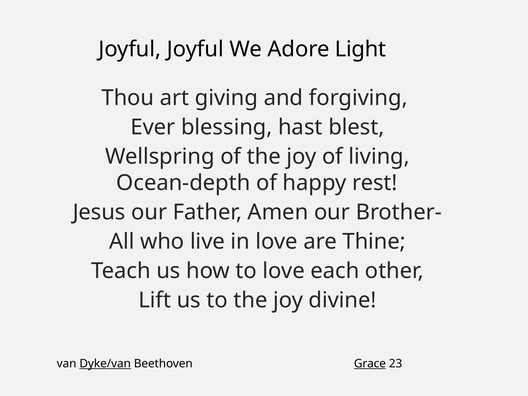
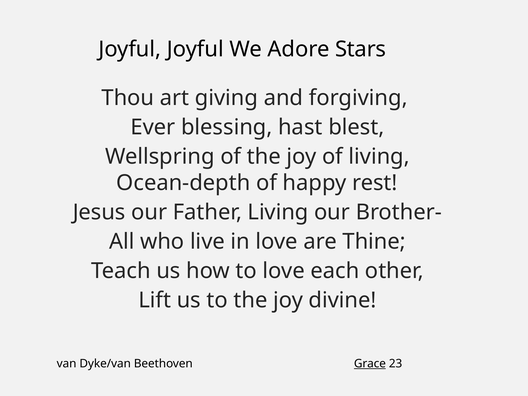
Light: Light -> Stars (361, 49)
Father Amen: Amen -> Living (278, 212)
Dyke/van underline: present -> none (105, 364)
